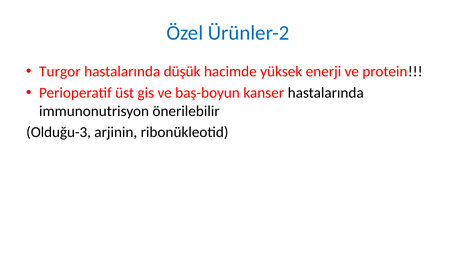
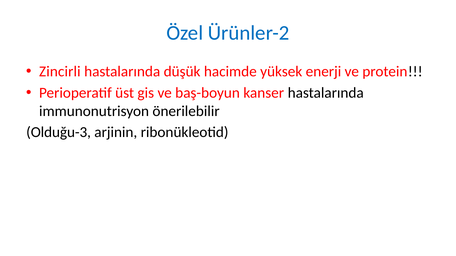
Turgor: Turgor -> Zincirli (60, 72)
